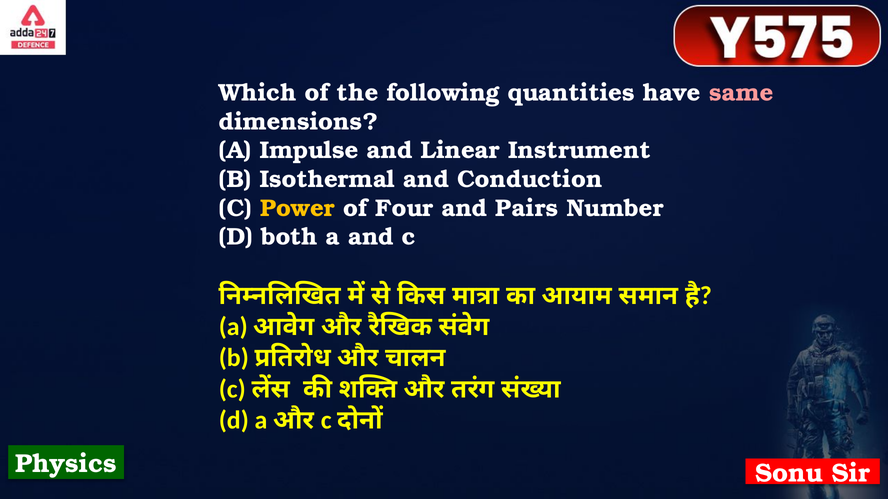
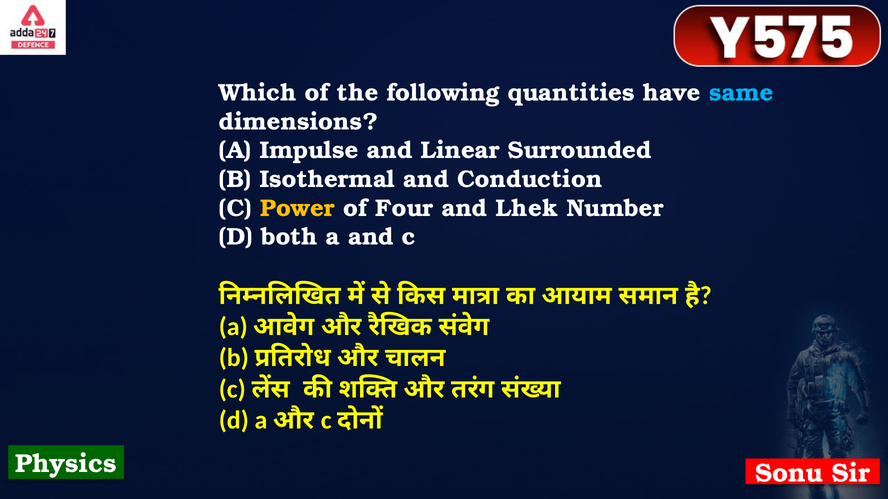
same colour: pink -> light blue (741, 93)
Instrument: Instrument -> Surrounded (580, 151)
Pairs: Pairs -> Lhek (527, 208)
